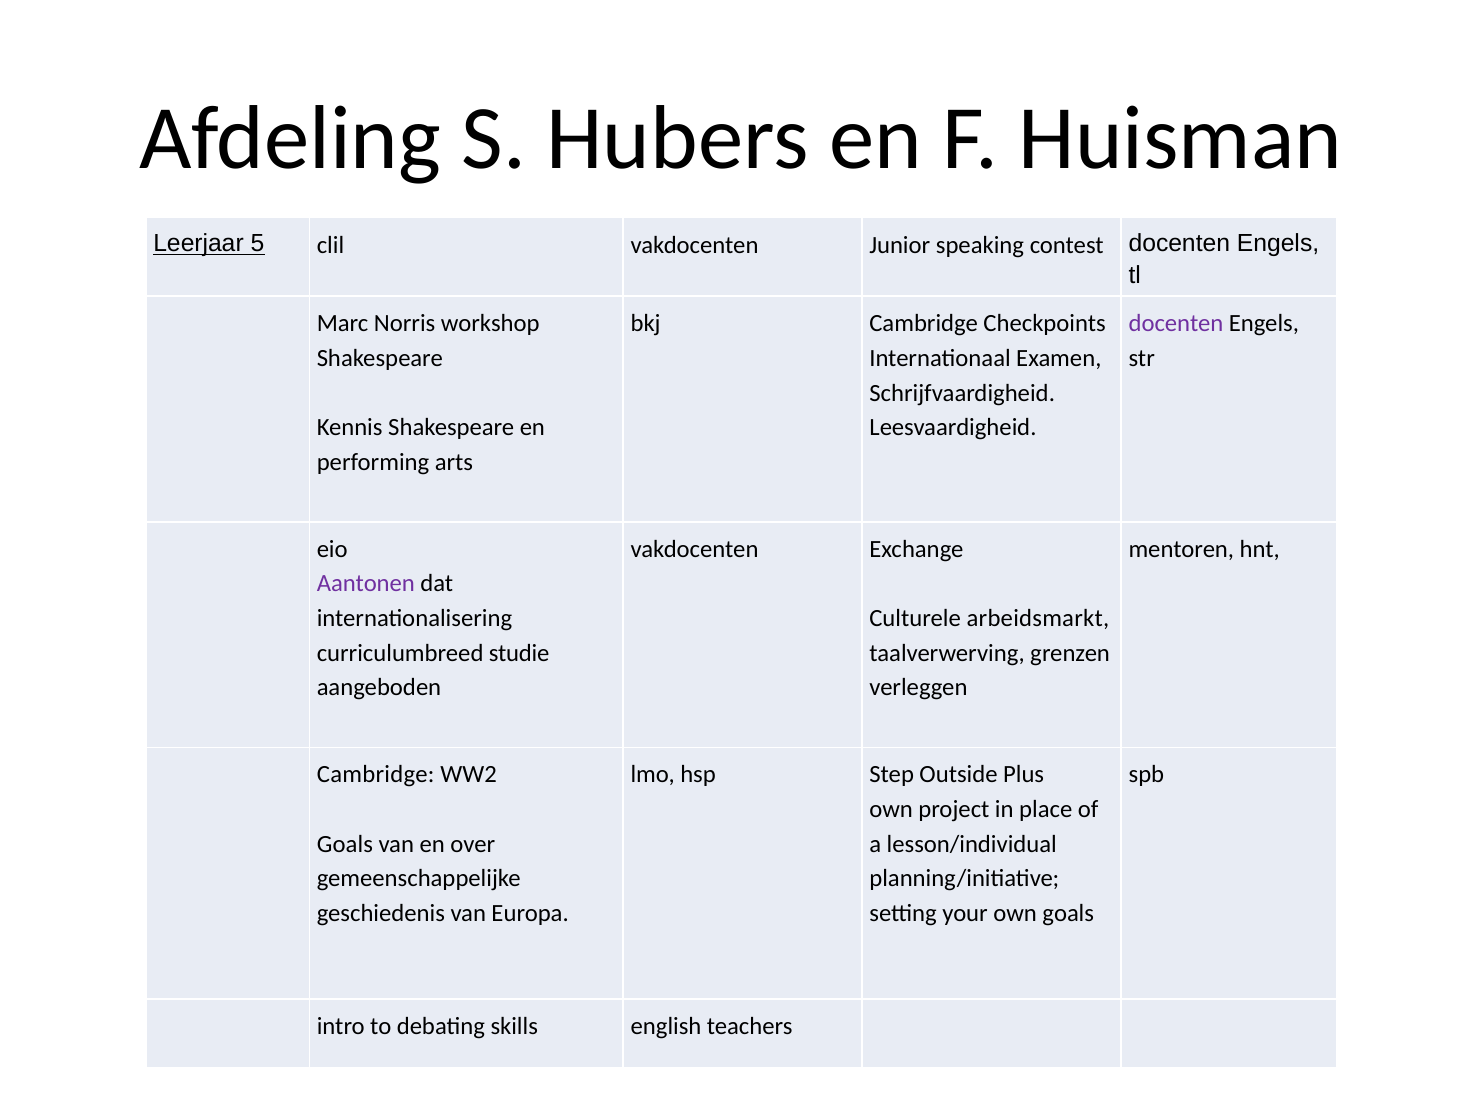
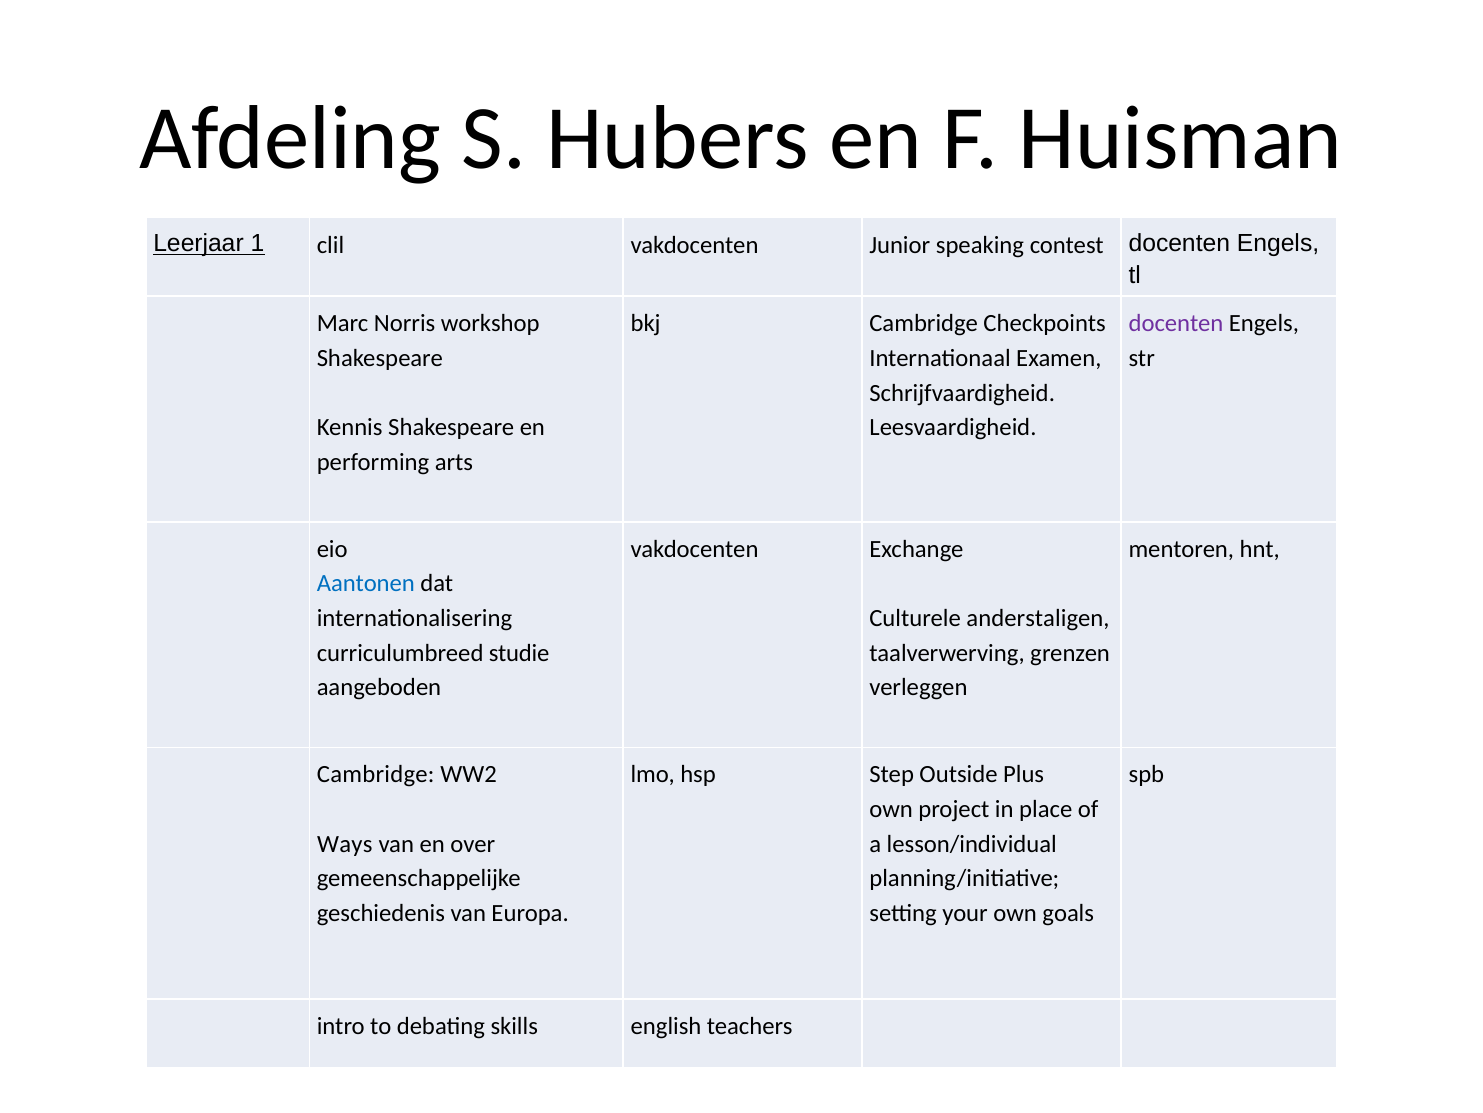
5: 5 -> 1 (257, 243)
Aantonen colour: purple -> blue (366, 583)
arbeidsmarkt: arbeidsmarkt -> anderstaligen (1038, 618)
Goals: Goals -> Ways (345, 843)
